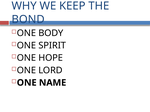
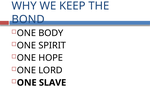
NAME: NAME -> SLAVE (53, 83)
